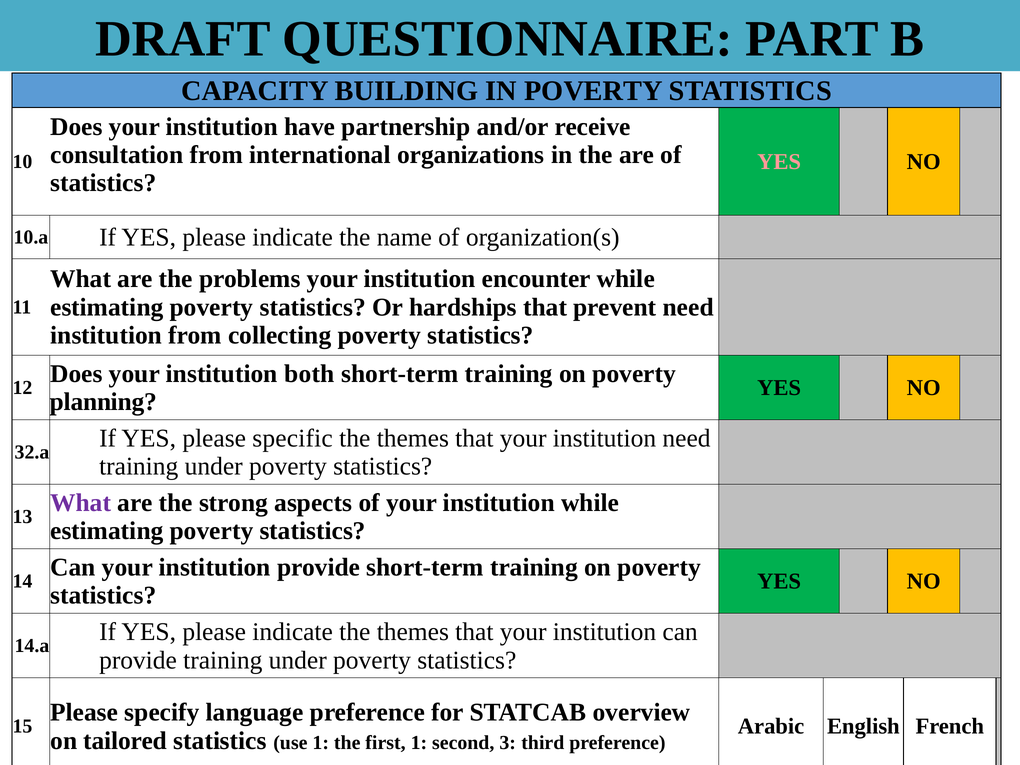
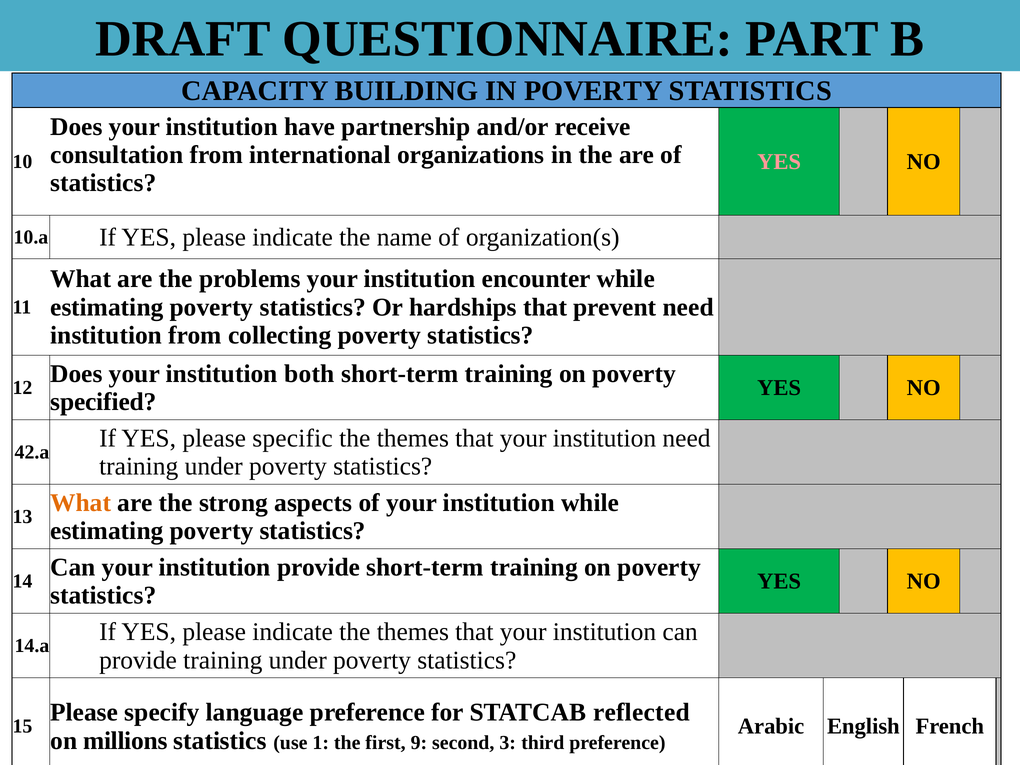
planning: planning -> specified (103, 402)
32.a: 32.a -> 42.a (32, 452)
What colour: purple -> orange (81, 503)
overview: overview -> reflected (641, 712)
tailored: tailored -> millions (125, 741)
first 1: 1 -> 9 (419, 742)
